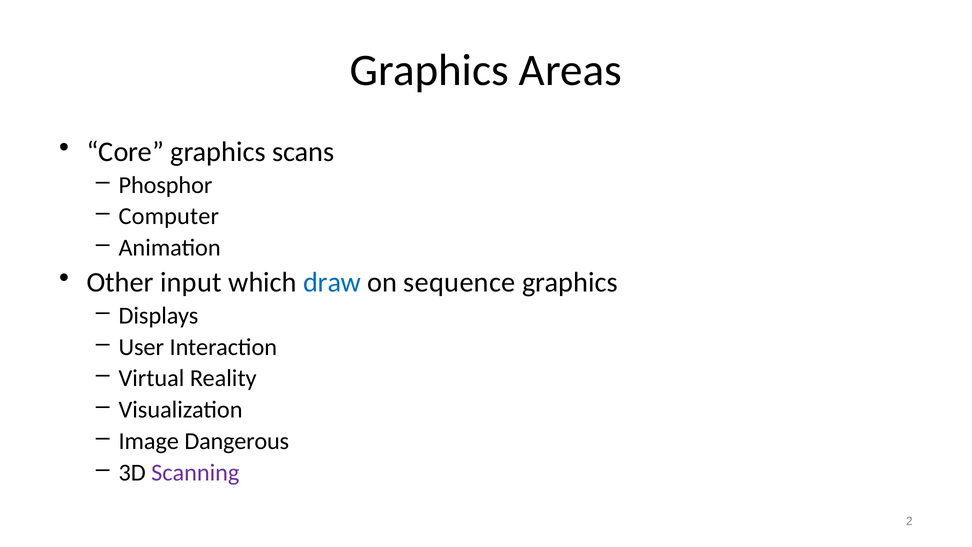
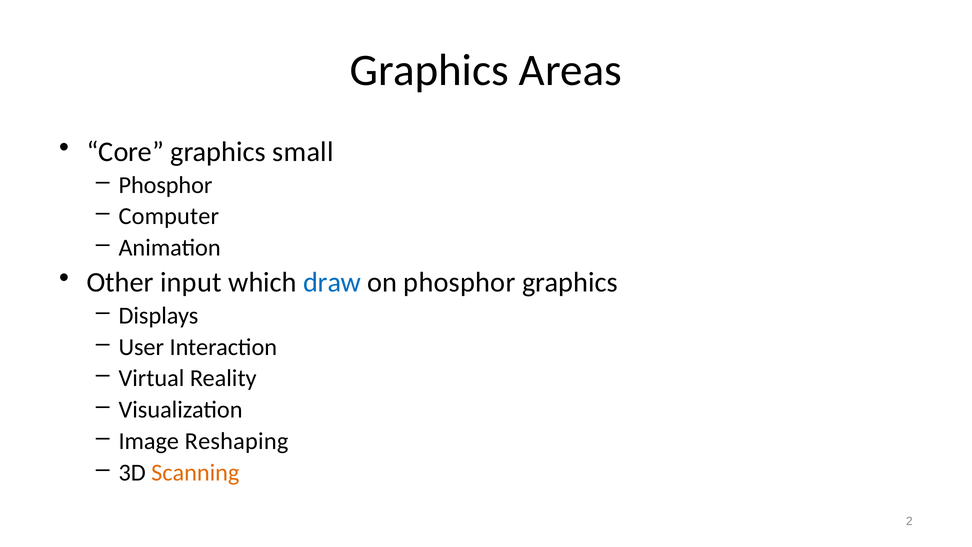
scans: scans -> small (303, 152)
on sequence: sequence -> phosphor (459, 282)
Dangerous: Dangerous -> Reshaping (237, 441)
Scanning colour: purple -> orange (195, 472)
